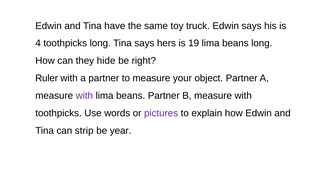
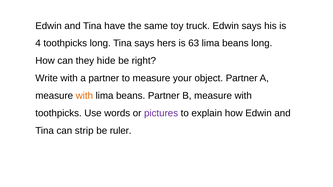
19: 19 -> 63 (194, 43)
Ruler: Ruler -> Write (47, 78)
with colour: purple -> orange (84, 96)
year: year -> ruler (121, 131)
